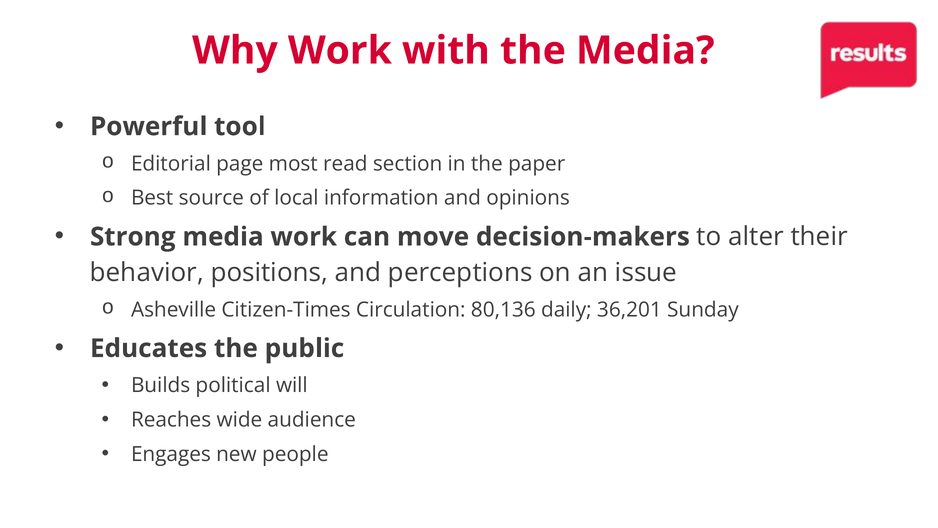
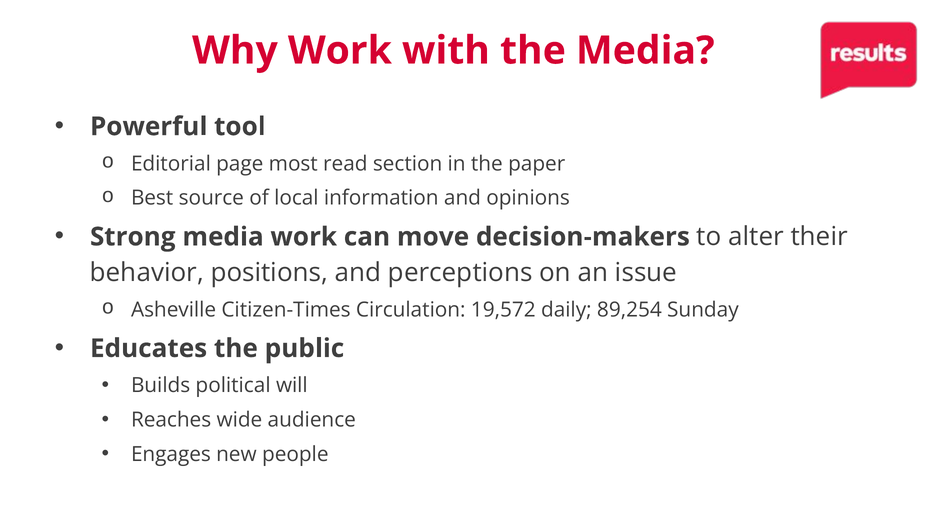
80,136: 80,136 -> 19,572 (503, 309)
36,201: 36,201 -> 89,254 (629, 309)
